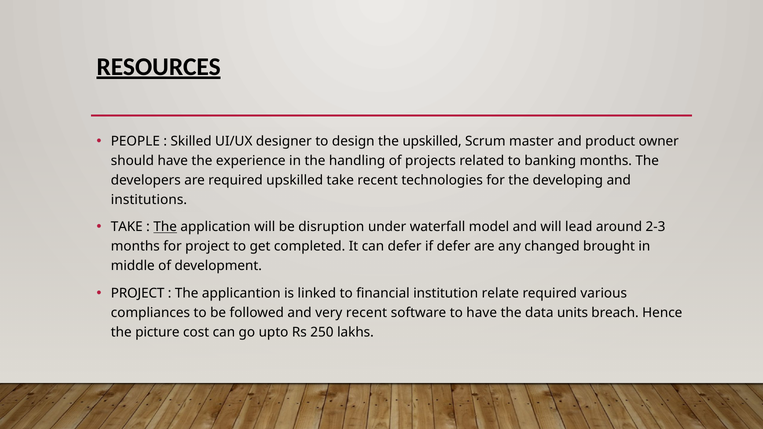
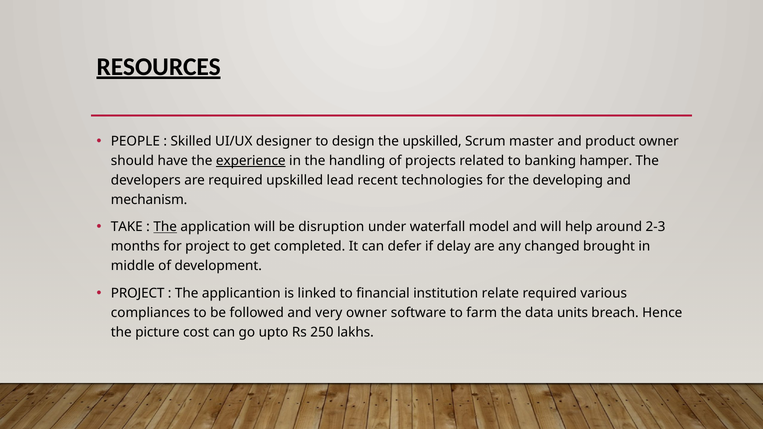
experience underline: none -> present (251, 161)
banking months: months -> hamper (606, 161)
upskilled take: take -> lead (340, 180)
institutions: institutions -> mechanism (149, 200)
lead: lead -> help (579, 227)
if defer: defer -> delay (454, 247)
very recent: recent -> owner (367, 313)
to have: have -> farm (482, 313)
